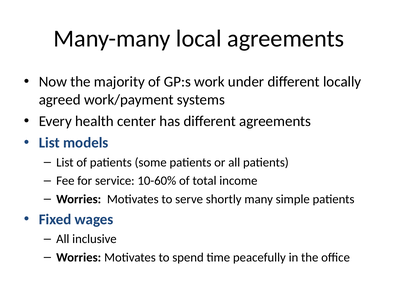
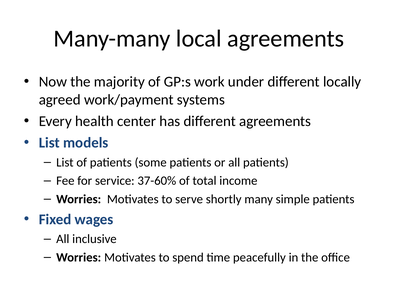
10-60%: 10-60% -> 37-60% (157, 180)
